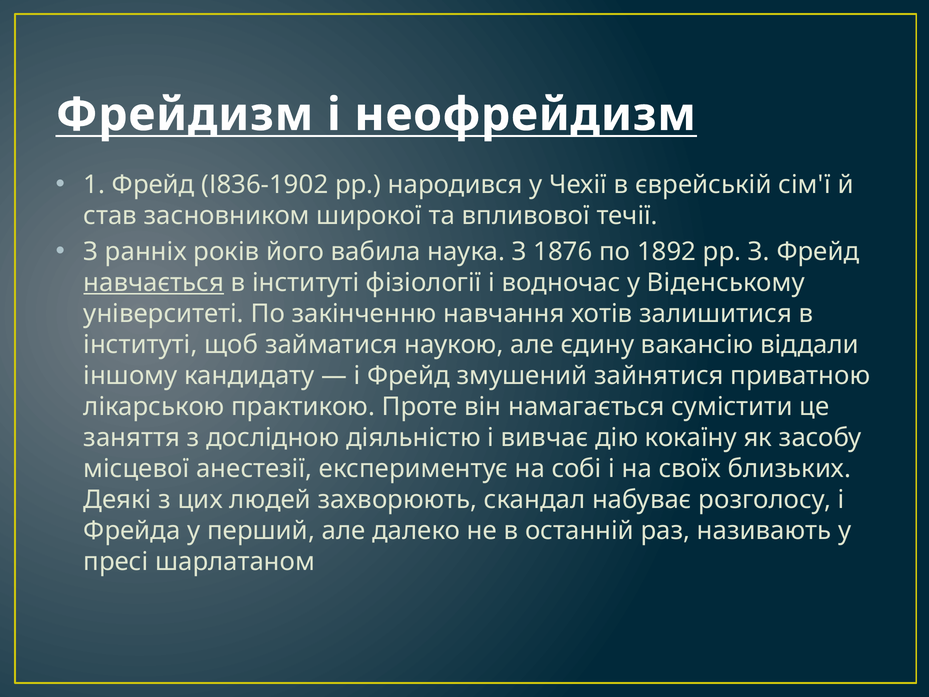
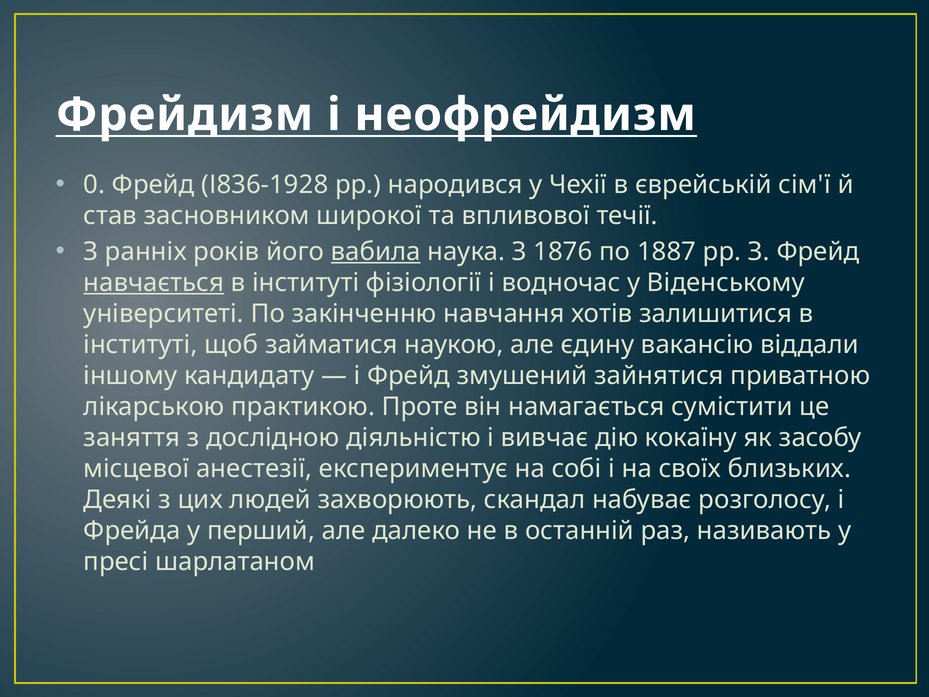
1: 1 -> 0 (94, 185)
І836-1902: І836-1902 -> І836-1928 (265, 185)
вабила underline: none -> present (376, 252)
1892: 1892 -> 1887 (667, 252)
